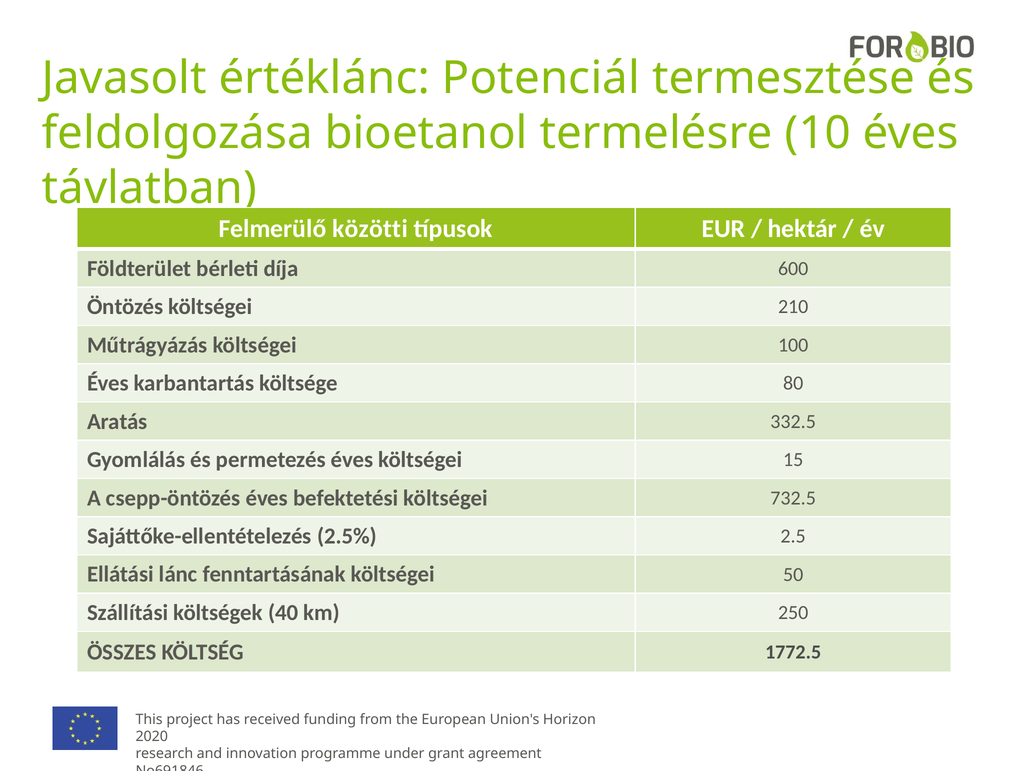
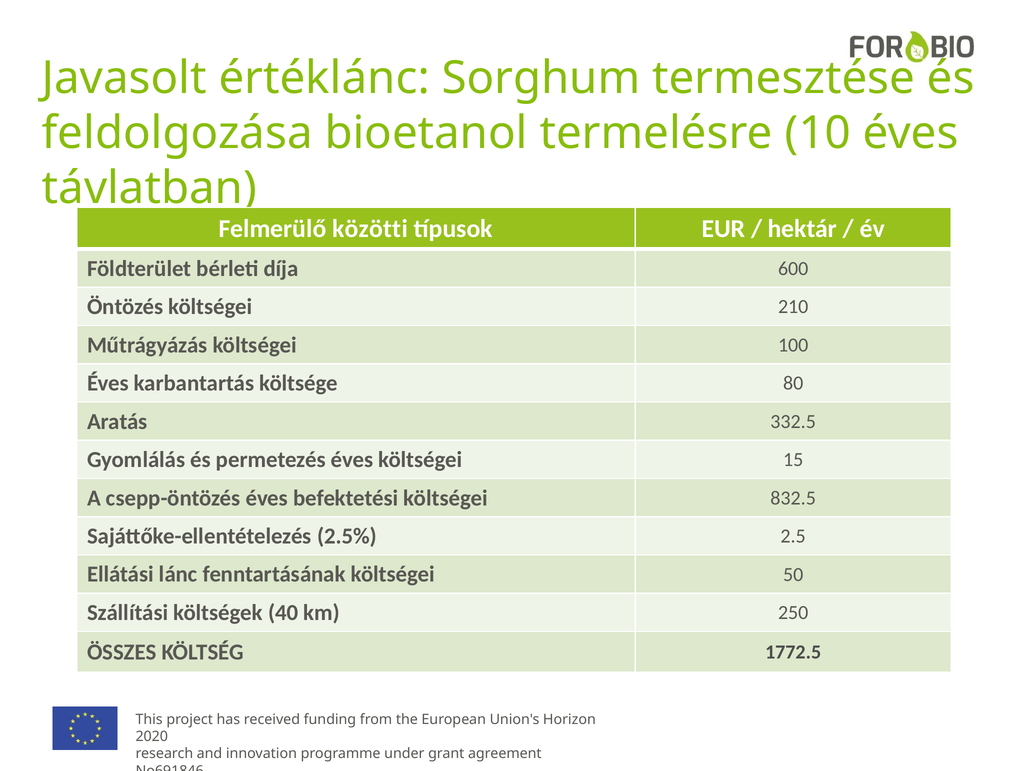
Potenciál: Potenciál -> Sorghum (541, 78)
732.5: 732.5 -> 832.5 (793, 498)
